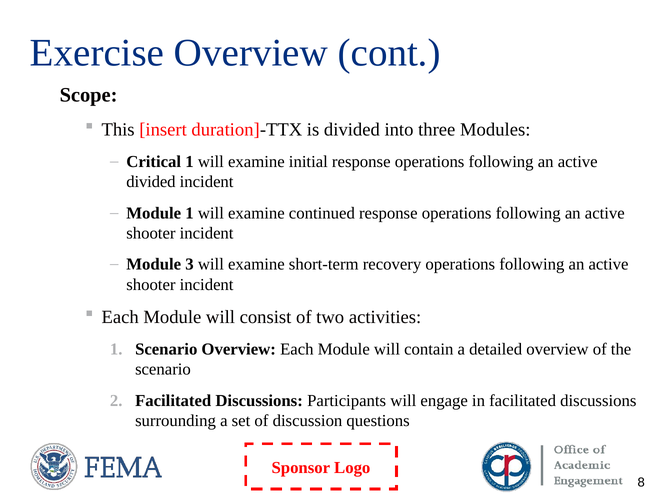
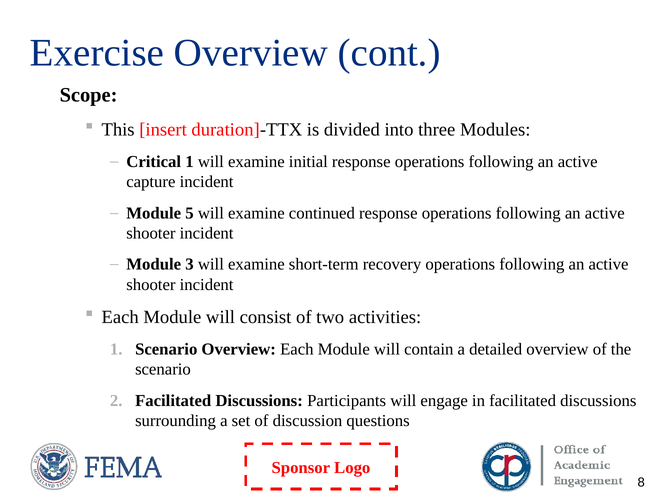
divided: divided -> capture (151, 182)
Module 1: 1 -> 5 (189, 213)
